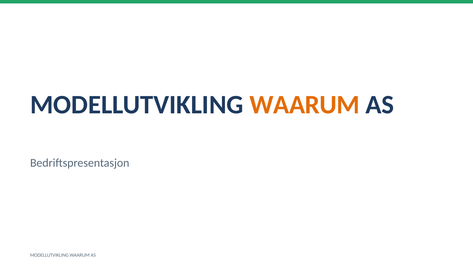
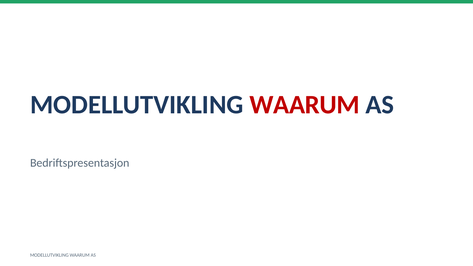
WAARUM colour: orange -> red (305, 105)
